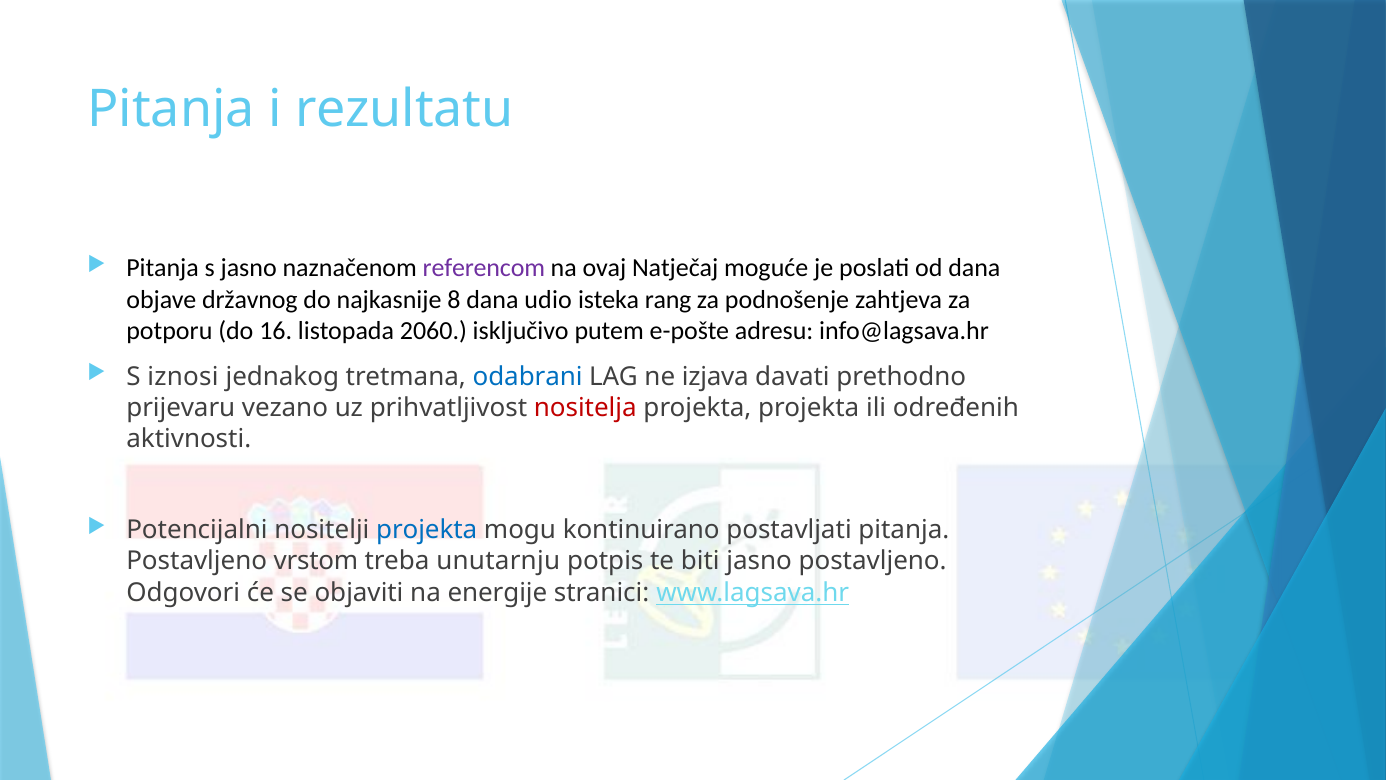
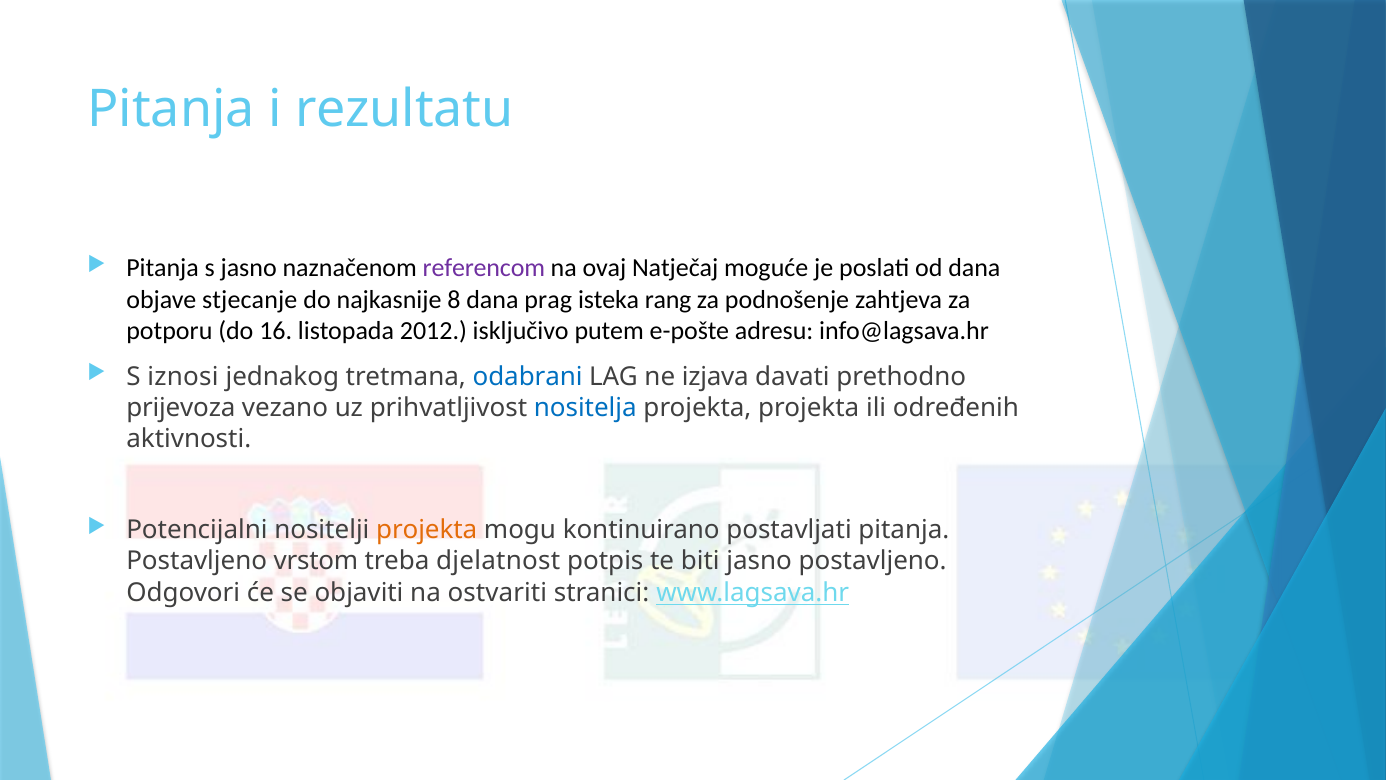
državnog: državnog -> stjecanje (250, 299)
udio: udio -> prag (548, 299)
2060: 2060 -> 2012 (433, 331)
prijevaru: prijevaru -> prijevoza (181, 407)
nositelja colour: red -> blue (585, 407)
projekta colour: blue -> orange (427, 530)
unutarnju: unutarnju -> djelatnost (498, 561)
energije: energije -> ostvariti (497, 592)
